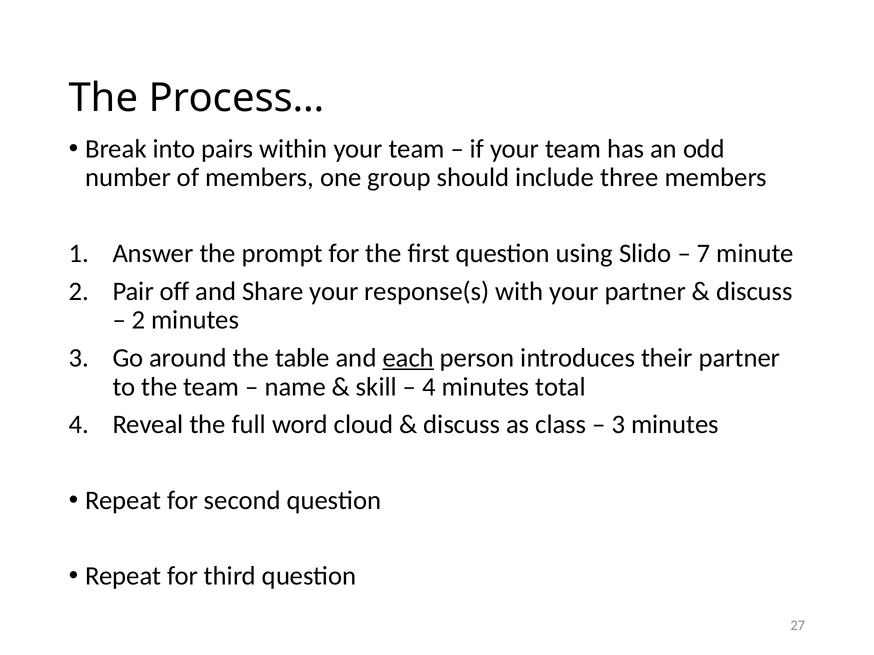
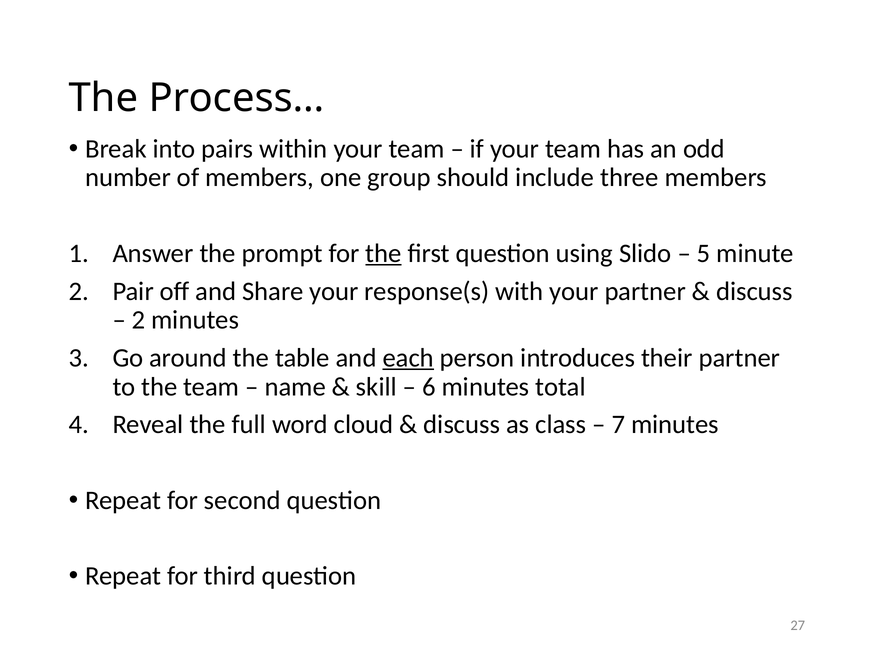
the underline: none -> present (384, 254)
7: 7 -> 5 (703, 254)
4: 4 -> 6 (429, 387)
3: 3 -> 7 (618, 425)
